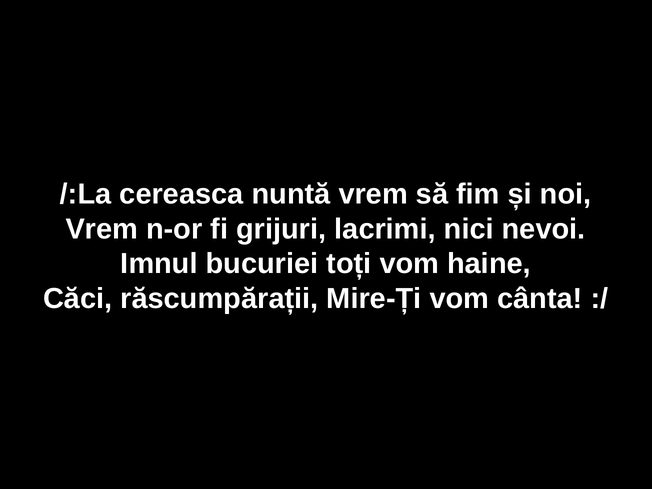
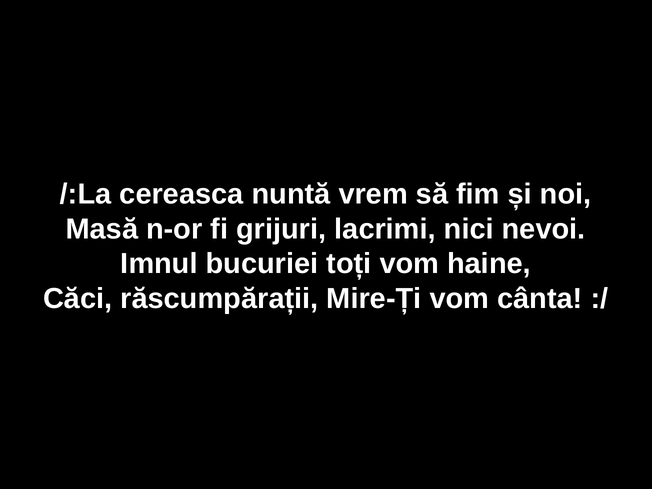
Vrem: Vrem -> Masă (102, 229)
